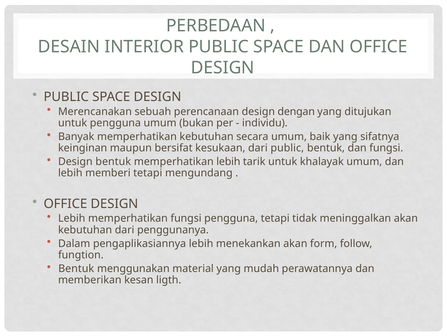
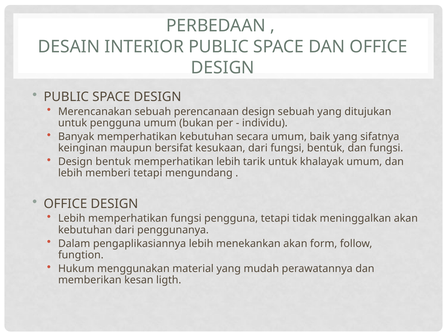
design dengan: dengan -> sebuah (296, 111)
dari public: public -> fungsi (287, 148)
Bentuk: Bentuk -> Hukum (76, 268)
